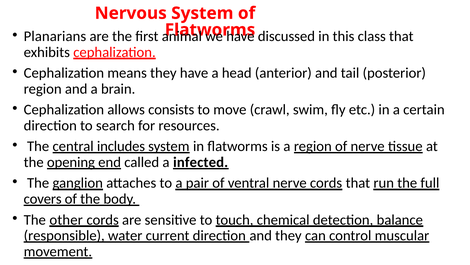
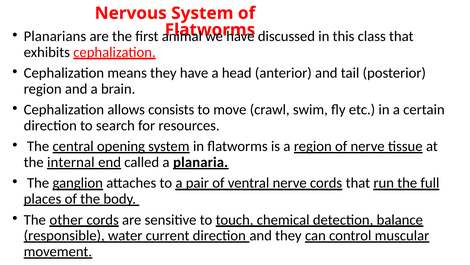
includes: includes -> opening (121, 146)
opening: opening -> internal (71, 162)
infected: infected -> planaria (201, 162)
covers: covers -> places (43, 199)
